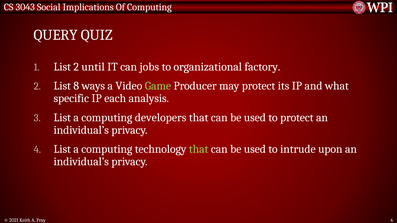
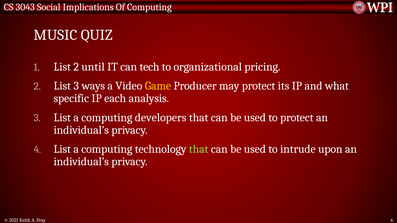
QUERY: QUERY -> MUSIC (56, 35)
jobs: jobs -> tech (149, 67)
factory: factory -> pricing (262, 67)
List 8: 8 -> 3 (76, 86)
Game colour: light green -> yellow (158, 86)
